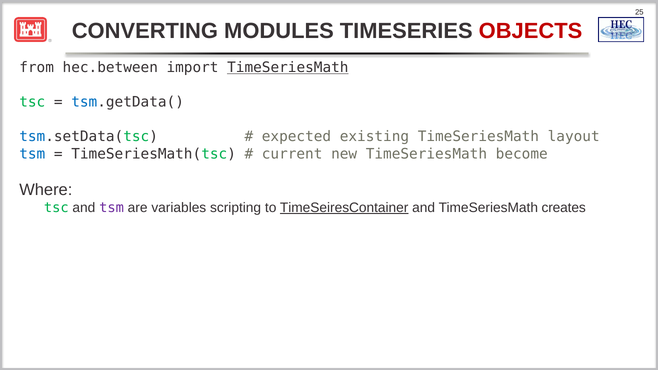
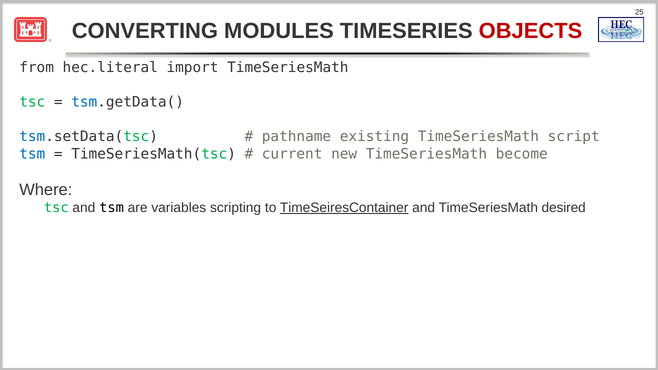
hec.between: hec.between -> hec.literal (110, 68)
TimeSeriesMath underline: present -> none (288, 68)
expected: expected -> pathname (296, 137)
layout: layout -> script (574, 137)
tsm colour: purple -> black (112, 208)
creates: creates -> desired (564, 208)
